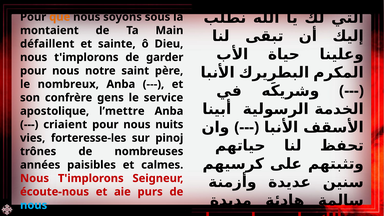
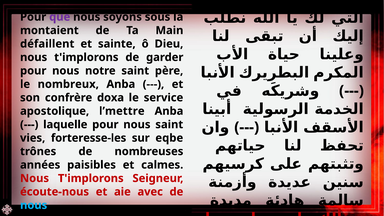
que colour: orange -> purple (60, 17)
gens: gens -> doxa (111, 98)
criaient: criaient -> laquelle (65, 125)
nous nuits: nuits -> saint (169, 125)
pinoj: pinoj -> eqbe (169, 138)
purs: purs -> avec (150, 192)
